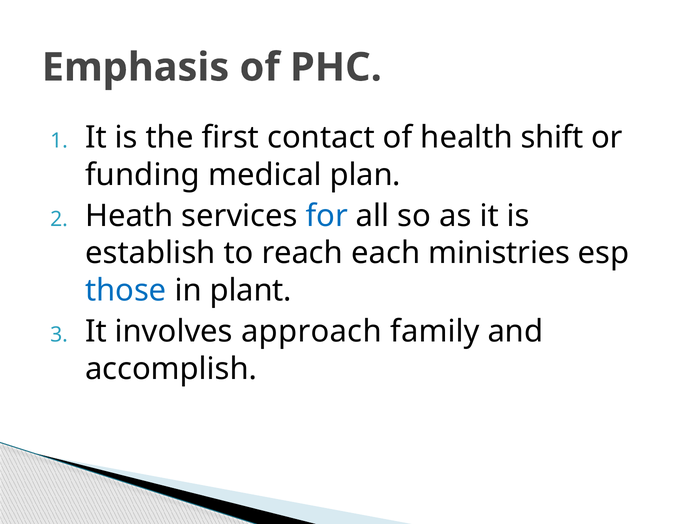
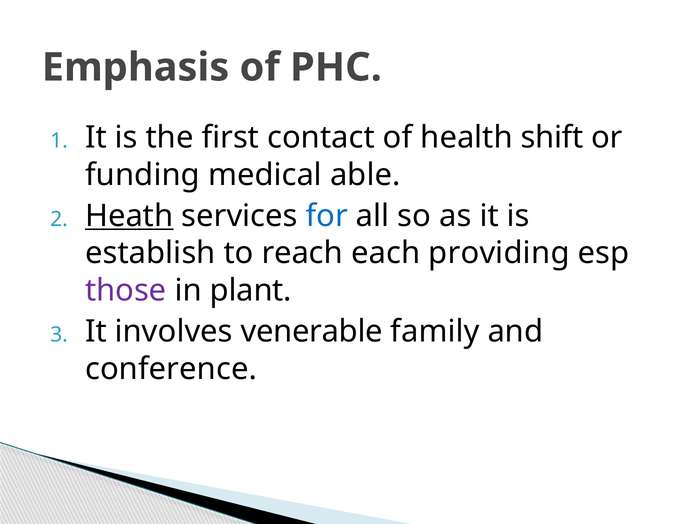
plan: plan -> able (365, 175)
Heath underline: none -> present (129, 216)
ministries: ministries -> providing (499, 253)
those colour: blue -> purple (126, 290)
approach: approach -> venerable (312, 331)
accomplish: accomplish -> conference (171, 369)
